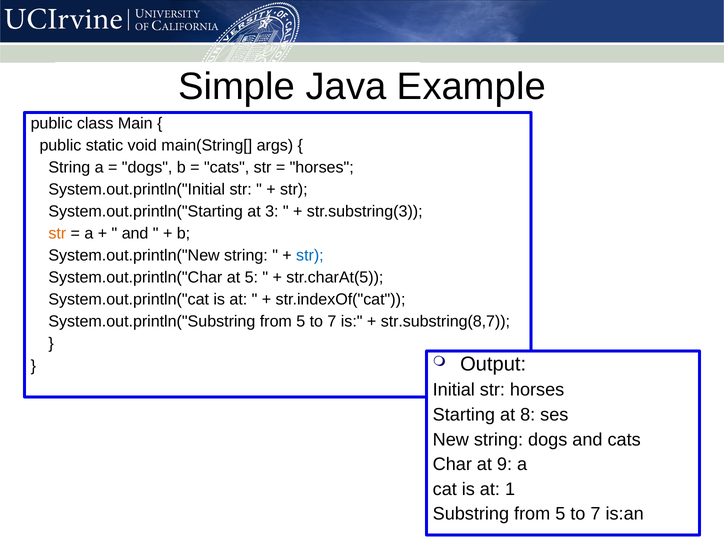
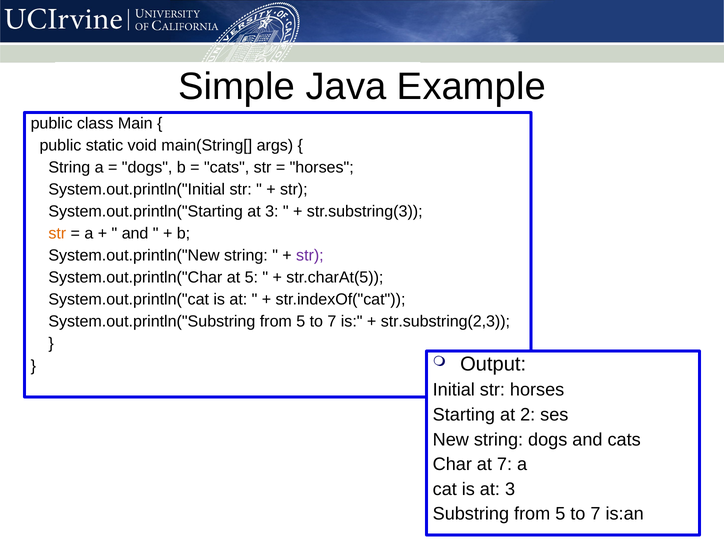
str colour: blue -> purple (310, 256)
str.substring(8,7: str.substring(8,7 -> str.substring(2,3 (445, 322)
8: 8 -> 2 (528, 415)
at 9: 9 -> 7 (505, 464)
is at 1: 1 -> 3 (510, 489)
